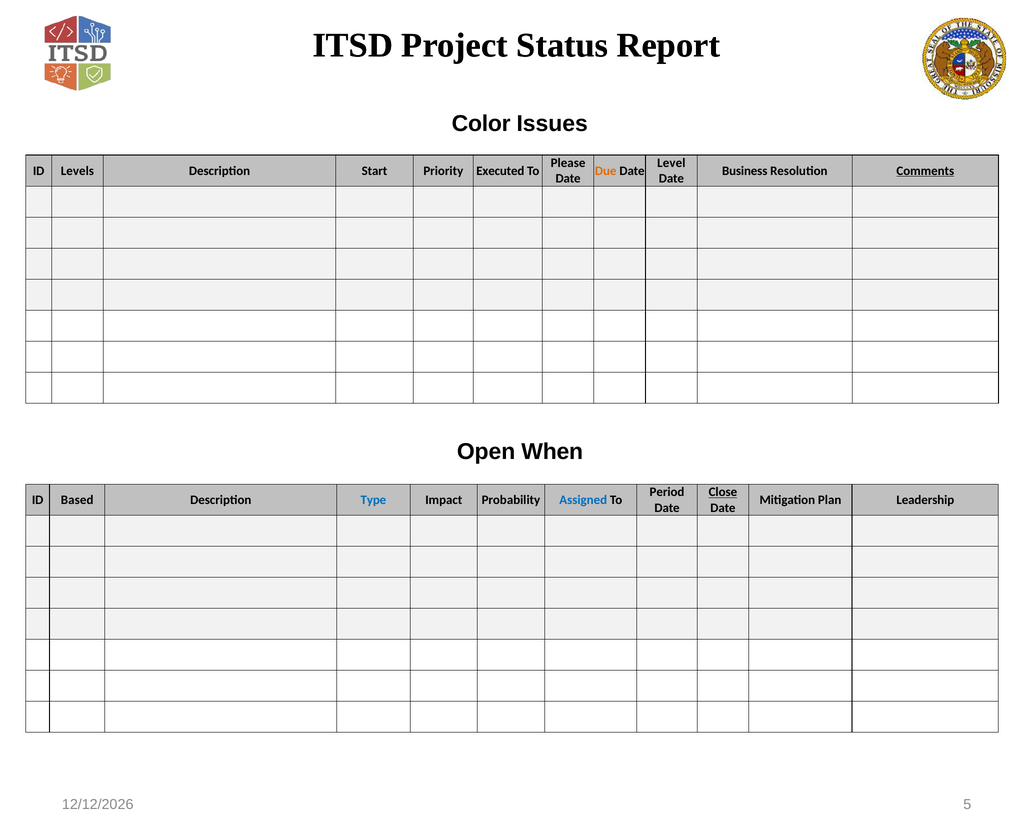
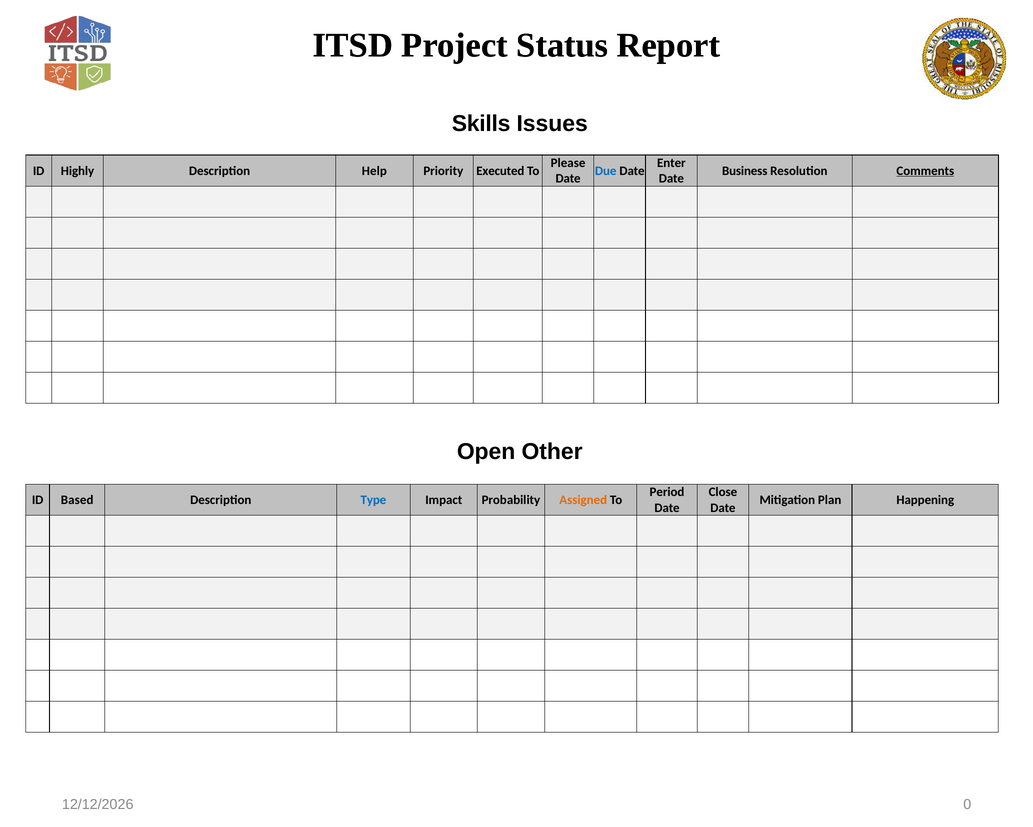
Color: Color -> Skills (481, 124)
Level: Level -> Enter (671, 163)
Levels: Levels -> Highly (77, 171)
Start: Start -> Help (374, 171)
Due colour: orange -> blue (606, 171)
When: When -> Other (552, 451)
Close underline: present -> none (723, 492)
Assigned colour: blue -> orange (583, 499)
Leadership: Leadership -> Happening (925, 499)
5: 5 -> 0 (967, 804)
